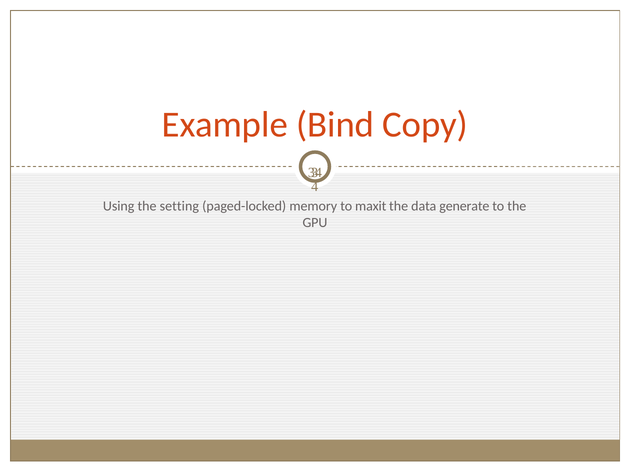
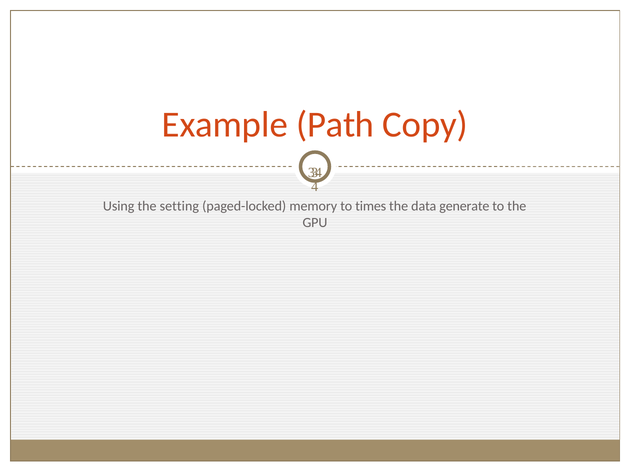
Bind: Bind -> Path (335, 125)
maxit: maxit -> times (371, 206)
